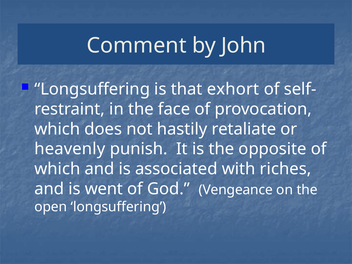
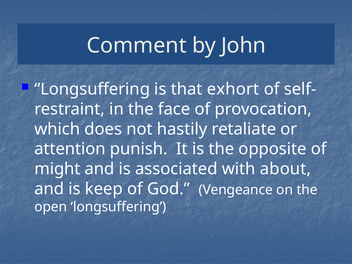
heavenly: heavenly -> attention (70, 149)
which: which -> might (57, 169)
riches: riches -> about (285, 169)
went: went -> keep (104, 189)
